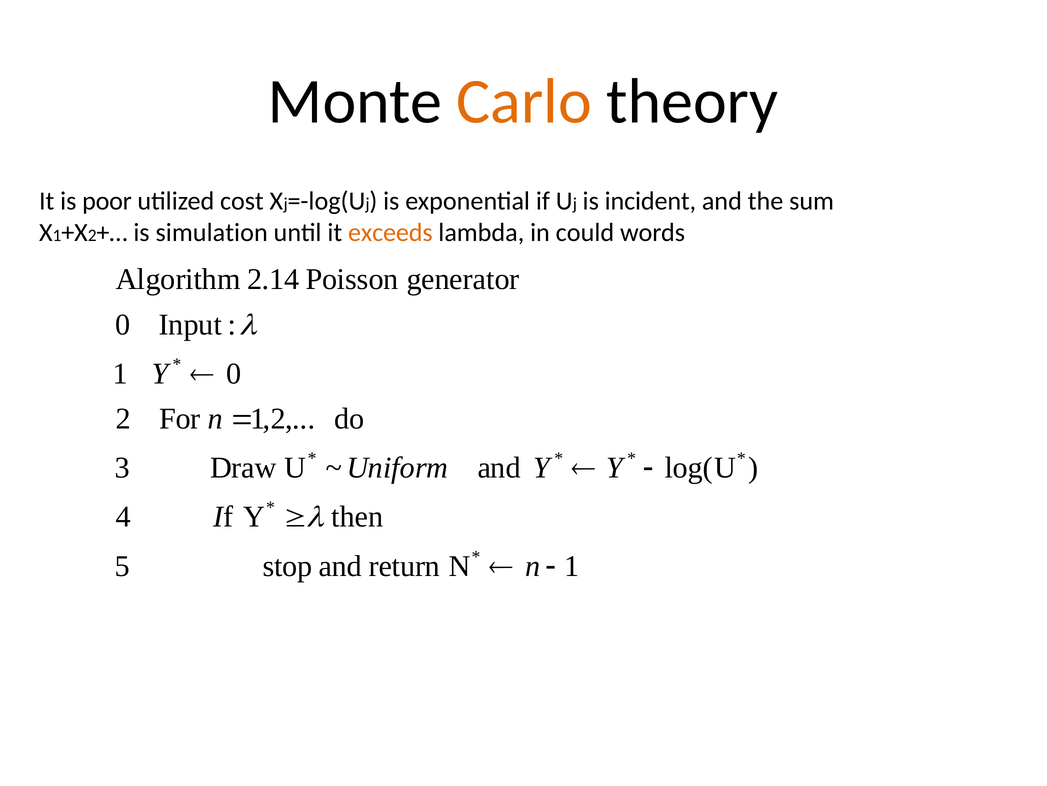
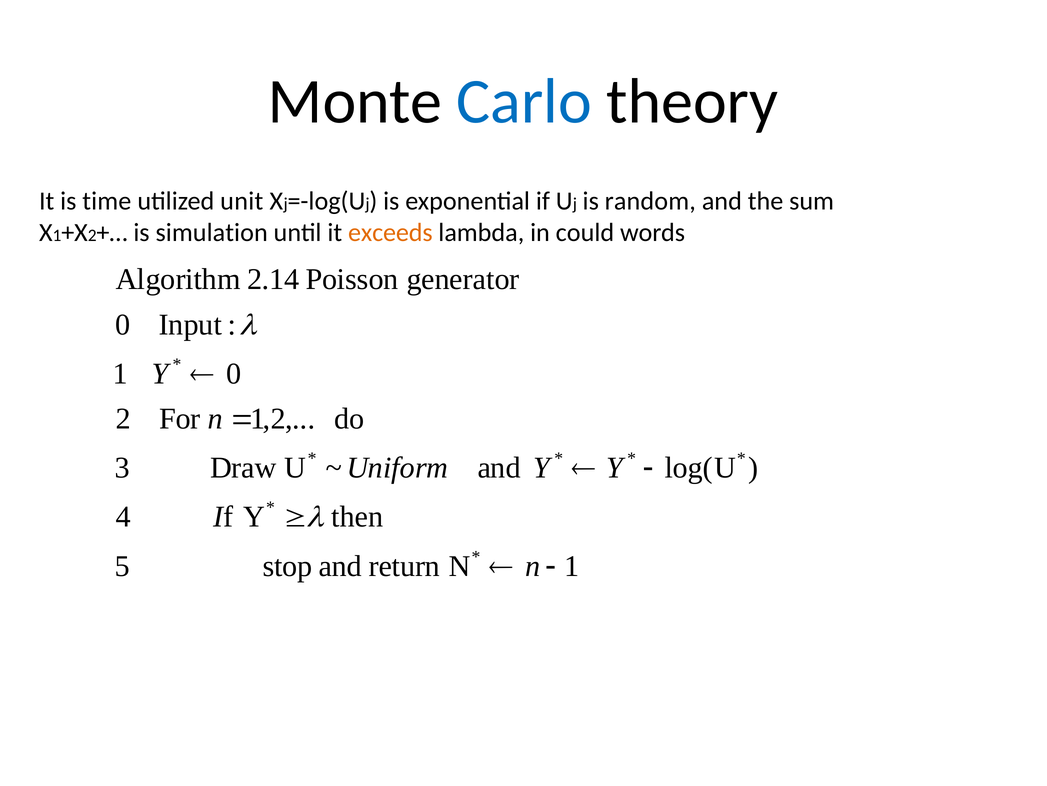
Carlo colour: orange -> blue (524, 101)
poor: poor -> time (107, 201)
cost: cost -> unit (242, 201)
incident: incident -> random (650, 201)
